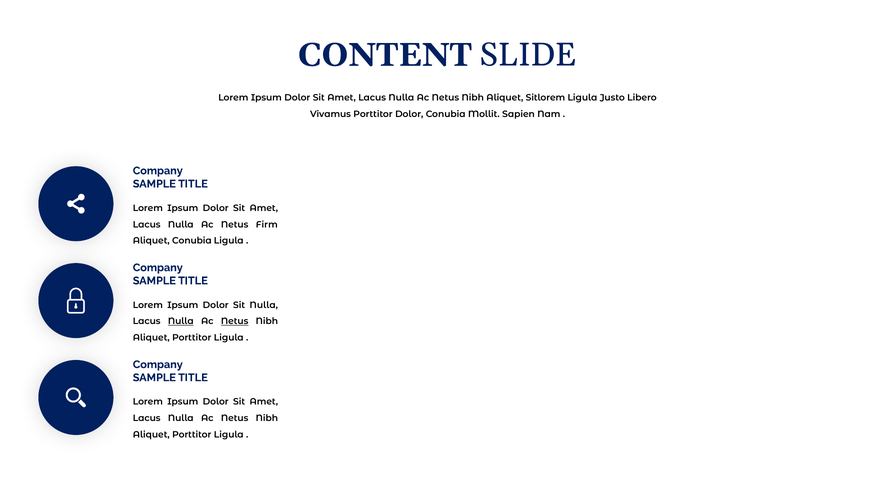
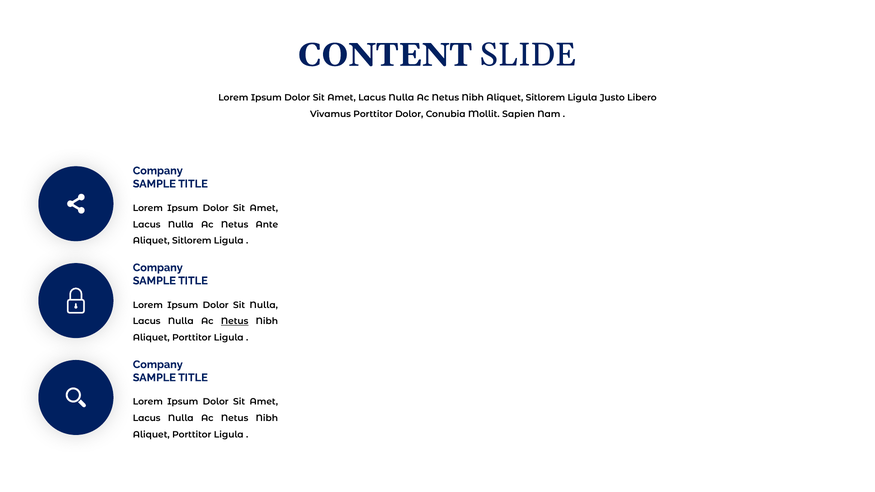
Firm: Firm -> Ante (267, 225)
Conubia: Conubia -> Sitlorem (192, 241)
Nulla underline: present -> none (181, 322)
